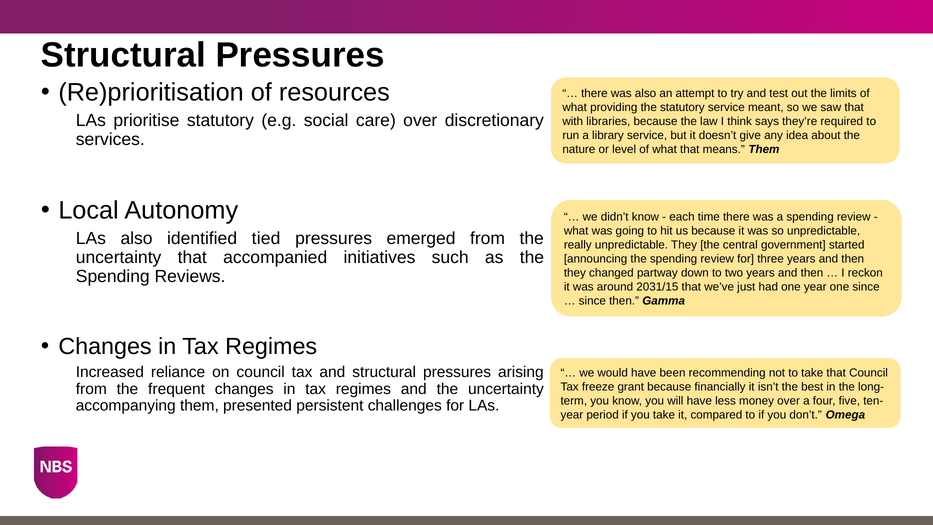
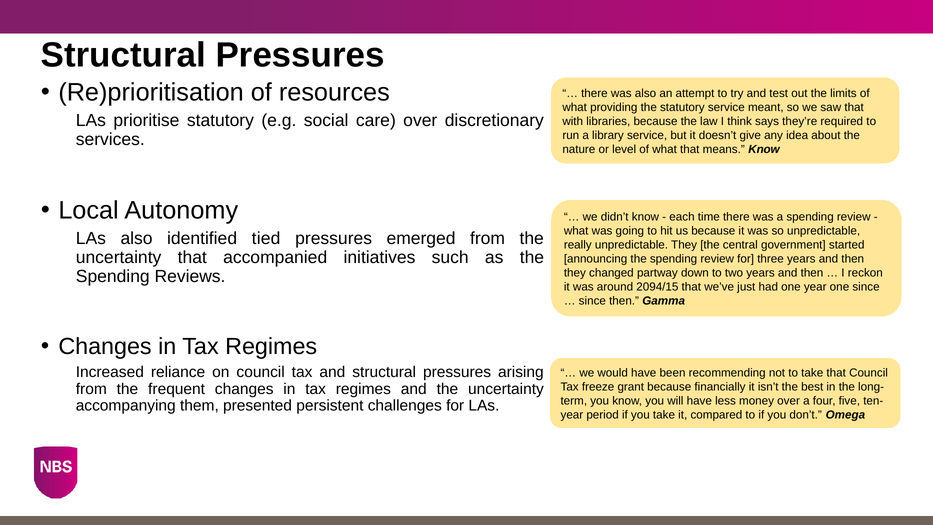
means Them: Them -> Know (764, 149)
2031/15: 2031/15 -> 2094/15 (657, 287)
